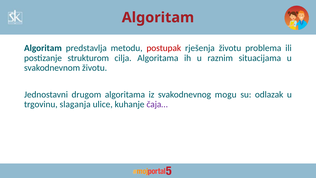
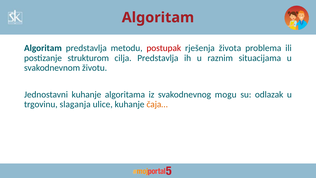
rješenja životu: životu -> života (230, 48)
cilja Algoritama: Algoritama -> Predstavlja (158, 58)
Jednostavni drugom: drugom -> kuhanje (86, 94)
čaja… colour: purple -> orange (157, 104)
